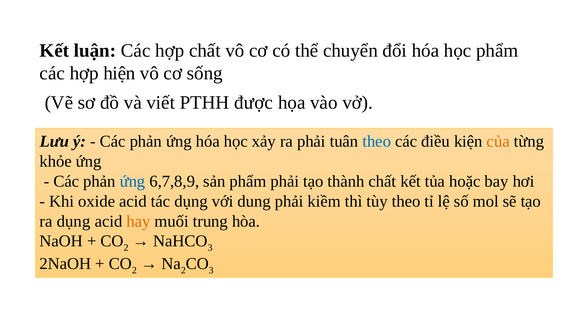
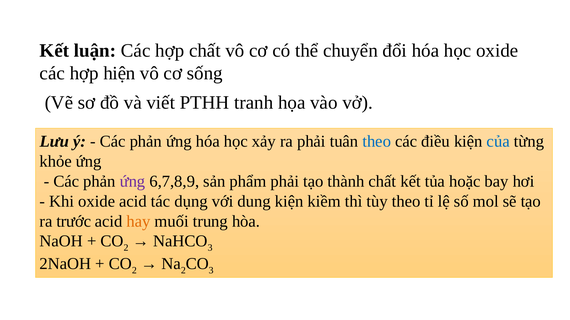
học phẩm: phẩm -> oxide (497, 51)
được: được -> tranh (254, 103)
của colour: orange -> blue (498, 142)
ứng colour: blue -> purple (132, 182)
dung phải: phải -> kiện (289, 202)
ra dụng: dụng -> trước (74, 222)
